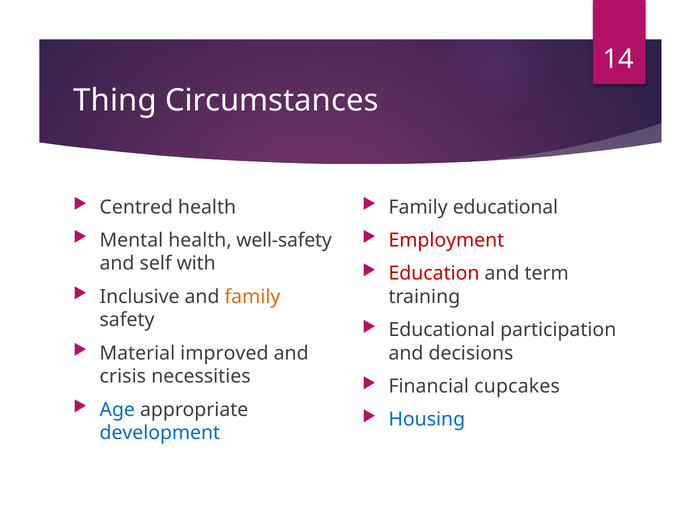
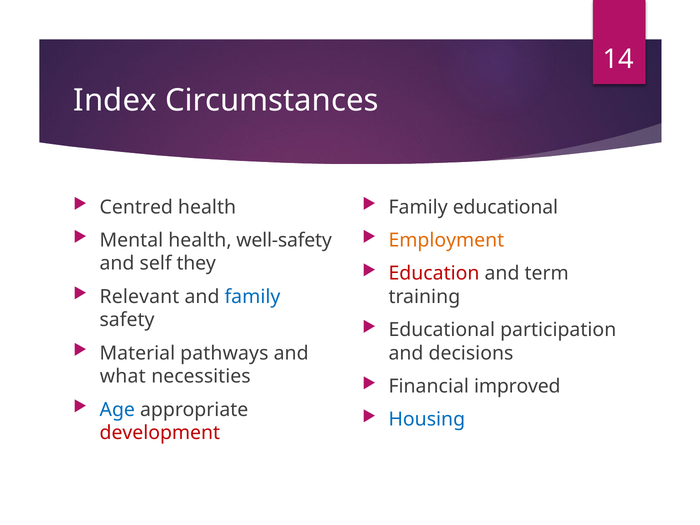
Thing: Thing -> Index (115, 100)
Employment colour: red -> orange (446, 240)
with: with -> they (196, 264)
Inclusive: Inclusive -> Relevant (139, 297)
family colour: orange -> blue (252, 297)
improved: improved -> pathways (224, 353)
crisis: crisis -> what (123, 377)
cupcakes: cupcakes -> improved (517, 386)
development colour: blue -> red (160, 433)
